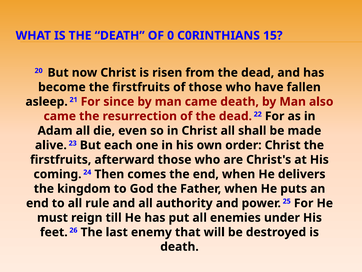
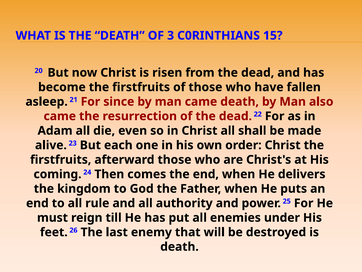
0: 0 -> 3 (171, 36)
